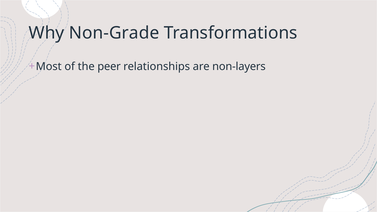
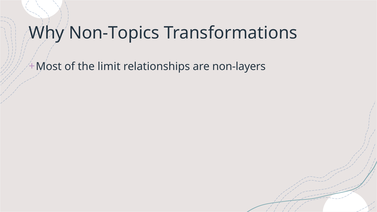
Non-Grade: Non-Grade -> Non-Topics (114, 33)
peer: peer -> limit (109, 67)
